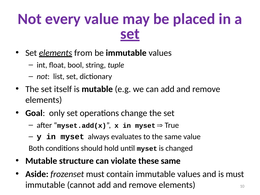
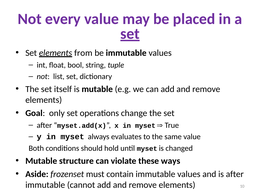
these same: same -> ways (171, 161)
is must: must -> after (235, 174)
